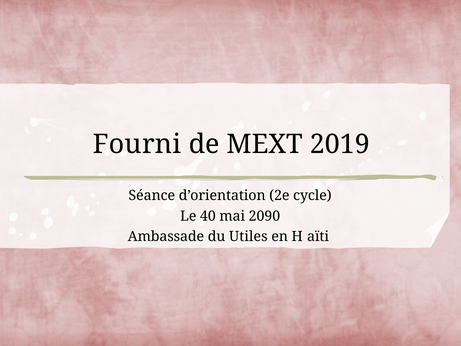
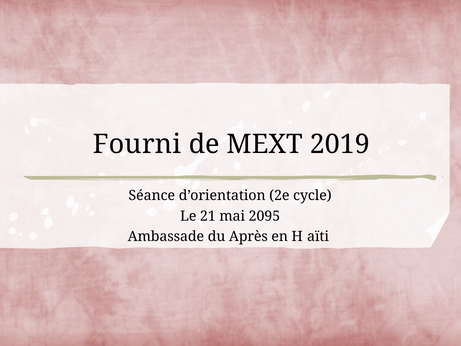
40: 40 -> 21 (208, 216)
2090: 2090 -> 2095 (264, 216)
Utiles: Utiles -> Après (248, 236)
